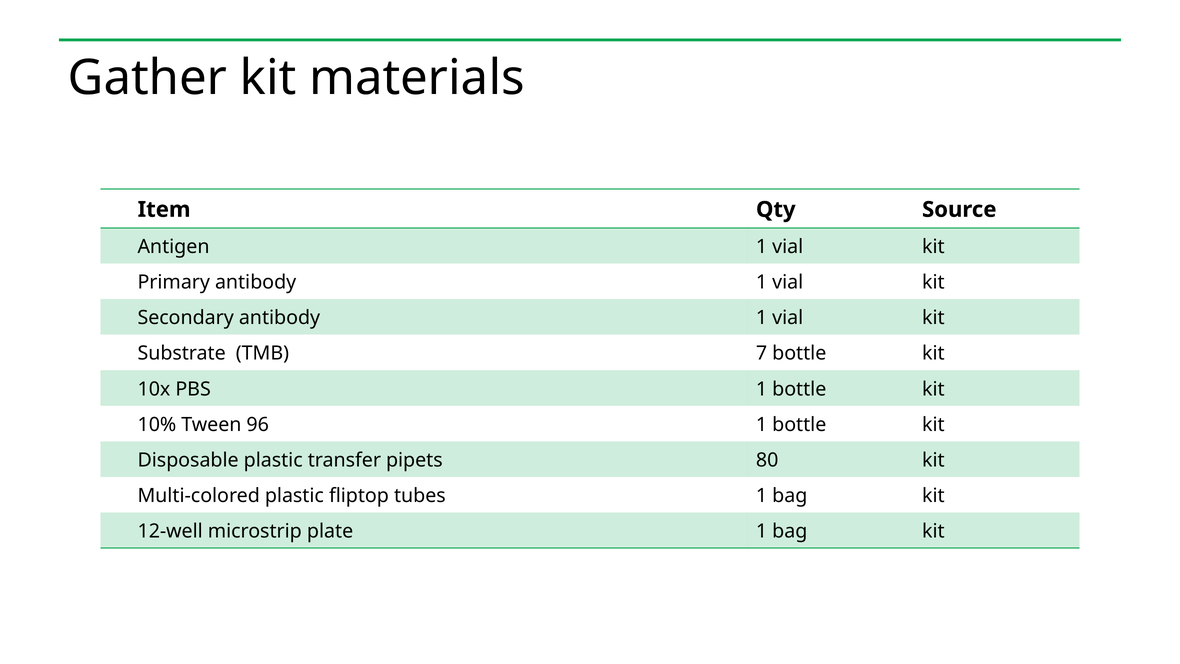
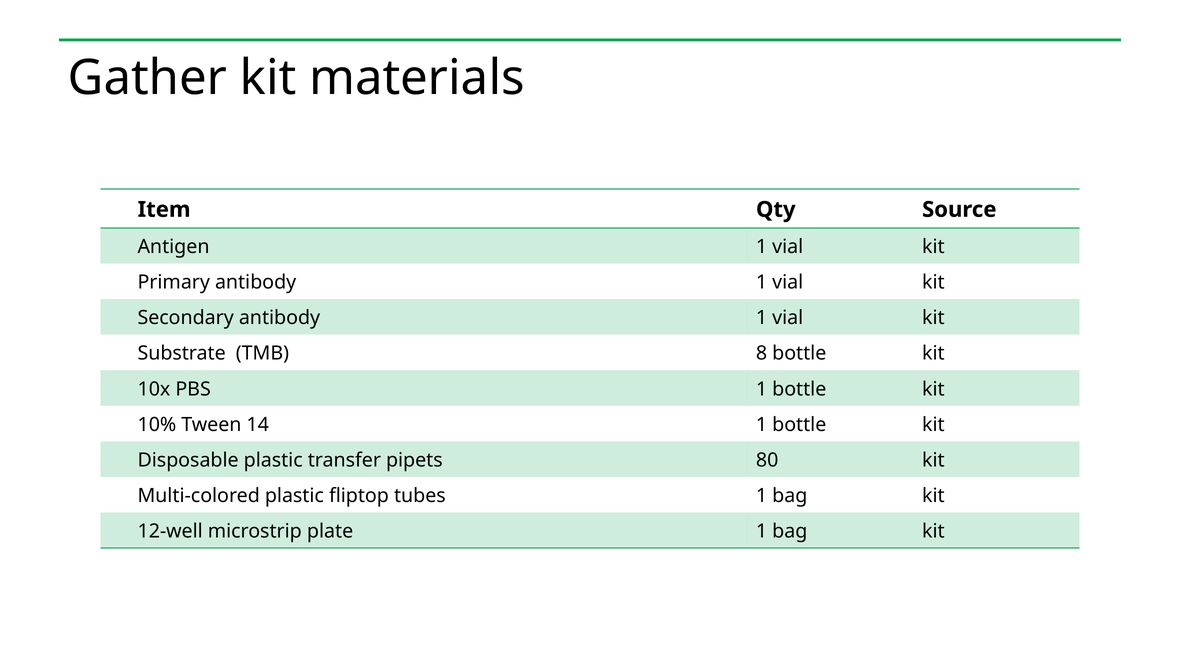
7: 7 -> 8 (762, 353)
96: 96 -> 14 (258, 425)
